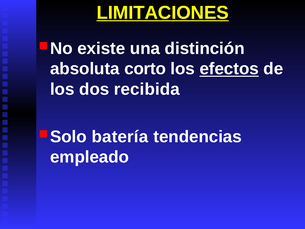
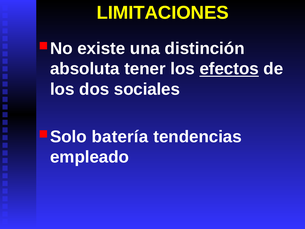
LIMITACIONES underline: present -> none (163, 13)
corto: corto -> tener (145, 69)
recibida: recibida -> sociales (147, 89)
